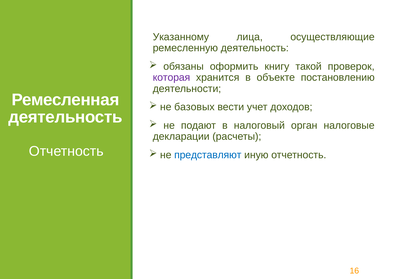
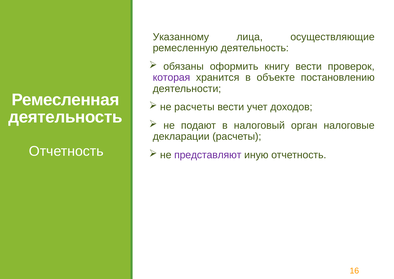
книгу такой: такой -> вести (309, 66)
не базовых: базовых -> расчеты (194, 107)
представляют colour: blue -> purple (208, 155)
